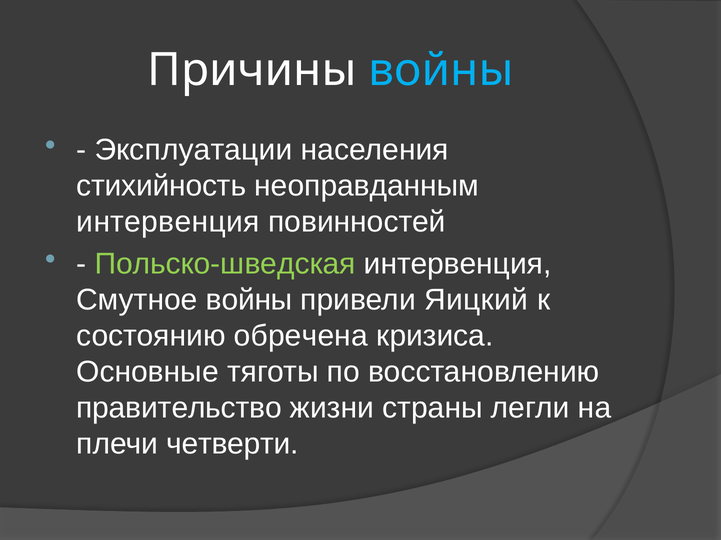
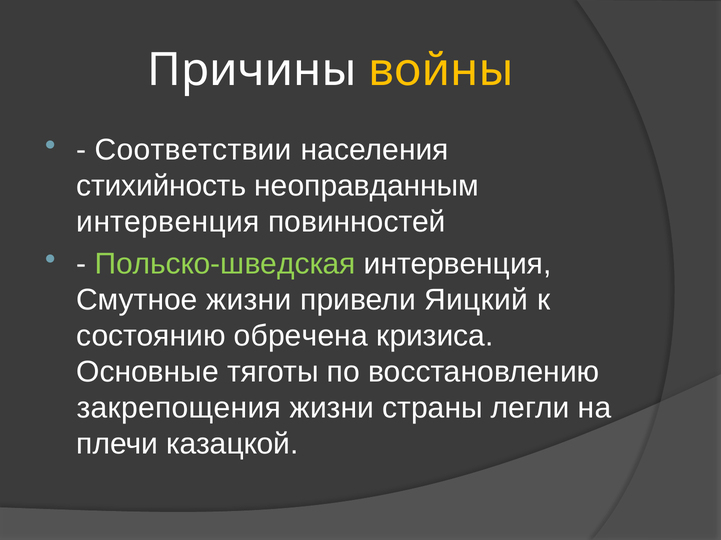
войны colour: light blue -> yellow (441, 70)
Эксплуатации: Эксплуатации -> Соответствии (193, 150)
Смутное войны: войны -> жизни (249, 300)
правительство: правительство -> закрепощения (179, 408)
четверти: четверти -> казацкой (232, 444)
